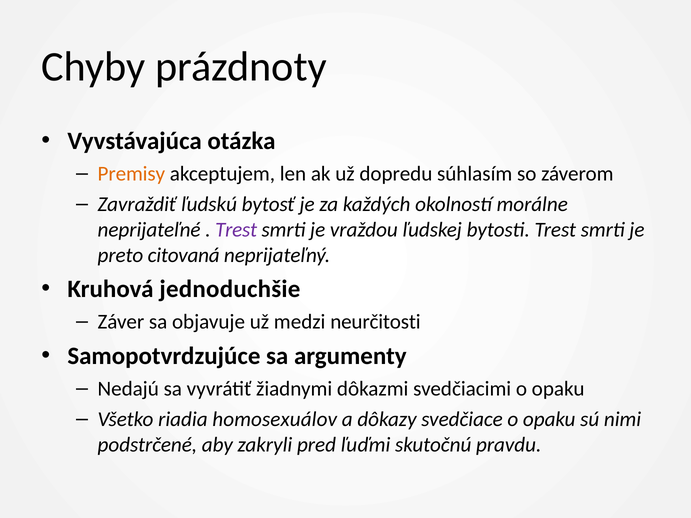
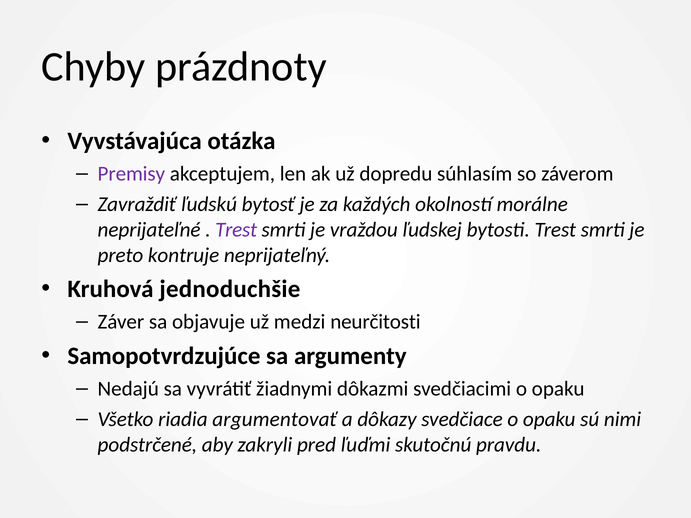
Premisy colour: orange -> purple (131, 174)
citovaná: citovaná -> kontruje (184, 255)
homosexuálov: homosexuálov -> argumentovať (275, 419)
